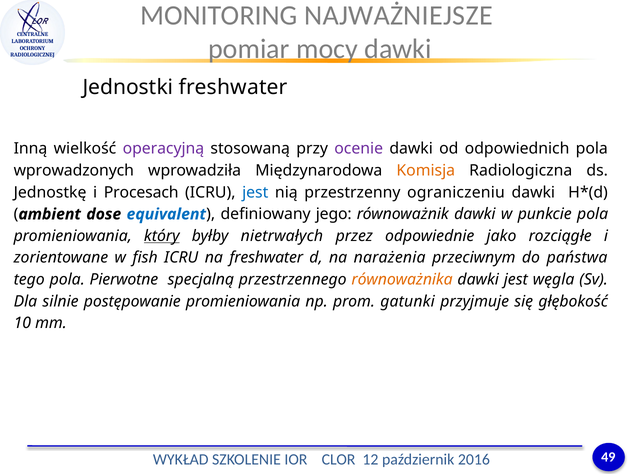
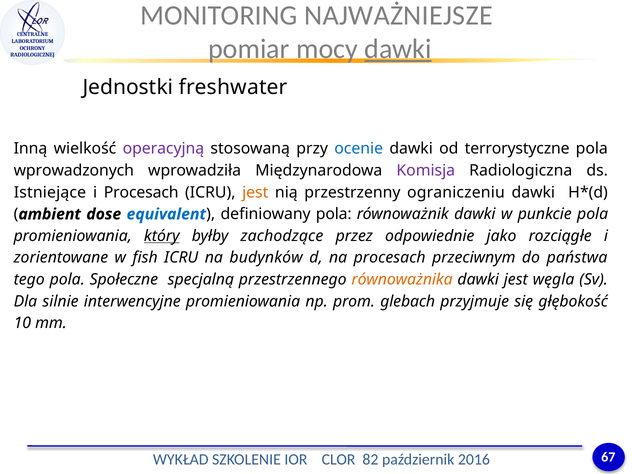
dawki underline: none -> present (398, 49)
ocenie colour: purple -> blue (359, 149)
odpowiednich: odpowiednich -> terrorystyczne (517, 149)
Komisja colour: orange -> purple (426, 171)
Jednostkę: Jednostkę -> Istniejące (50, 192)
jest colour: blue -> orange (255, 192)
definiowany jego: jego -> pola (334, 214)
nietrwałych: nietrwałych -> zachodzące (282, 236)
na freshwater: freshwater -> budynków (266, 258)
na narażenia: narażenia -> procesach (390, 258)
Pierwotne: Pierwotne -> Społeczne (124, 280)
postępowanie: postępowanie -> interwencyjne (132, 301)
gatunki: gatunki -> glebach (408, 301)
12: 12 -> 82 (370, 459)
49: 49 -> 67 (608, 457)
